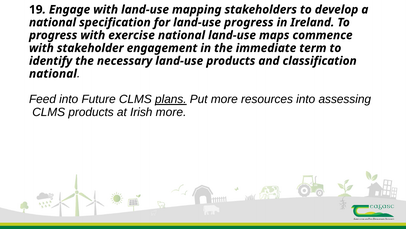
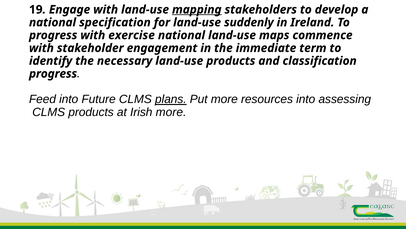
mapping underline: none -> present (197, 10)
land-use progress: progress -> suddenly (249, 22)
national: national -> progress (53, 74)
